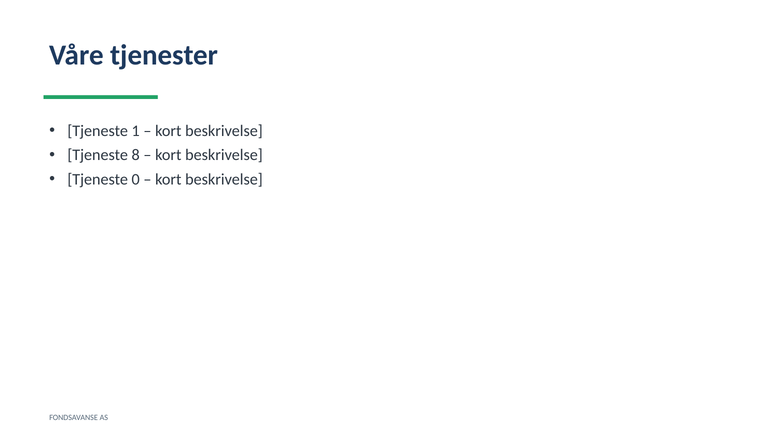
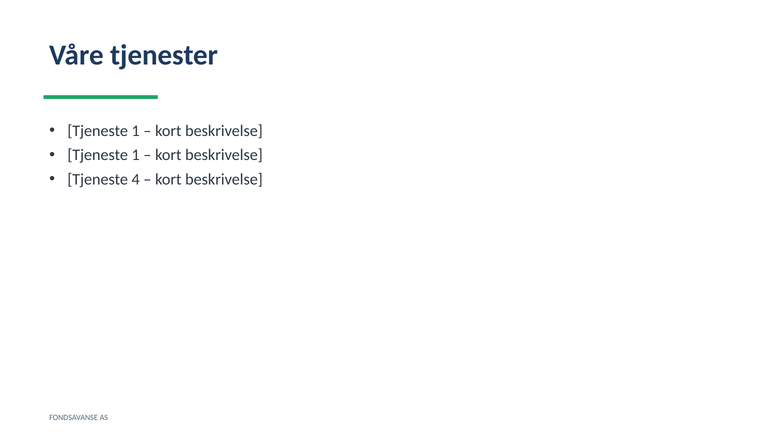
8: 8 -> 1 (136, 155)
0: 0 -> 4 (136, 179)
